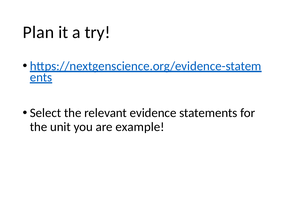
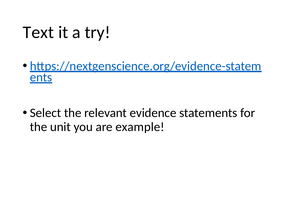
Plan: Plan -> Text (38, 32)
